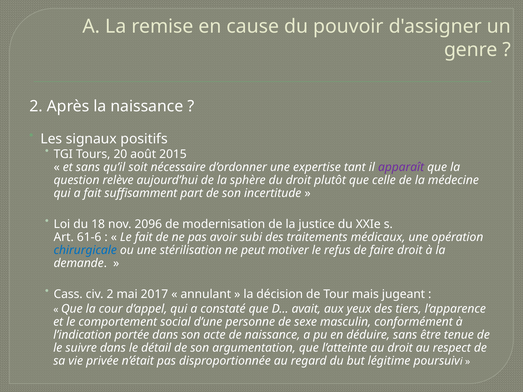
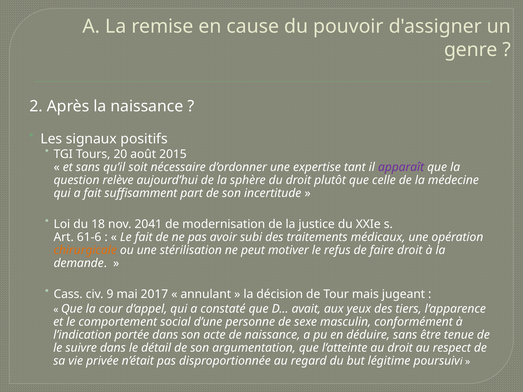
2096: 2096 -> 2041 (148, 224)
chirurgicale colour: blue -> orange (85, 250)
civ 2: 2 -> 9 (110, 294)
